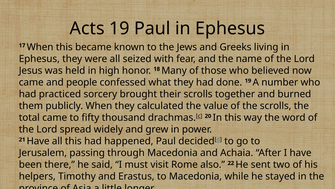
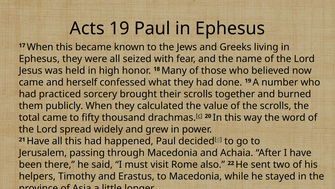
people: people -> herself (82, 82)
